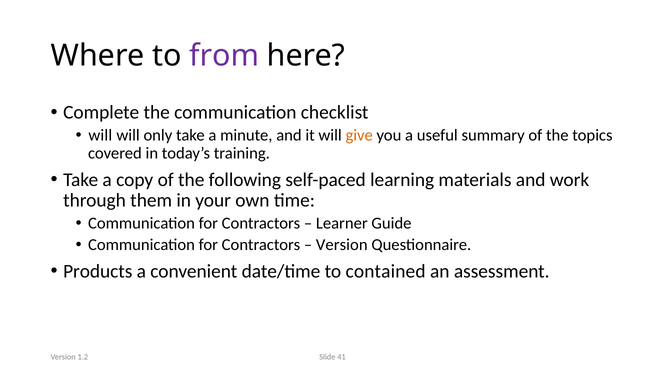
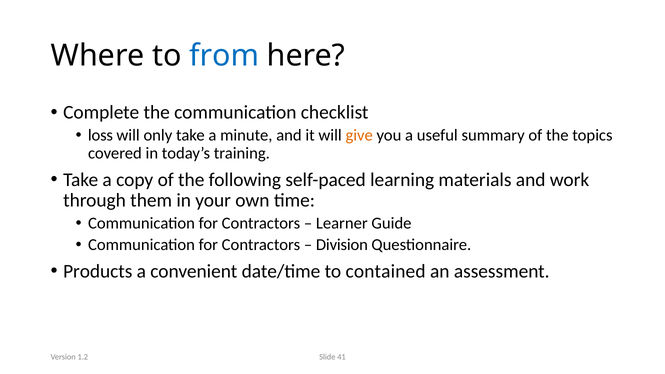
from colour: purple -> blue (224, 56)
will: will -> loss (100, 135)
Version: Version -> Division (342, 245)
